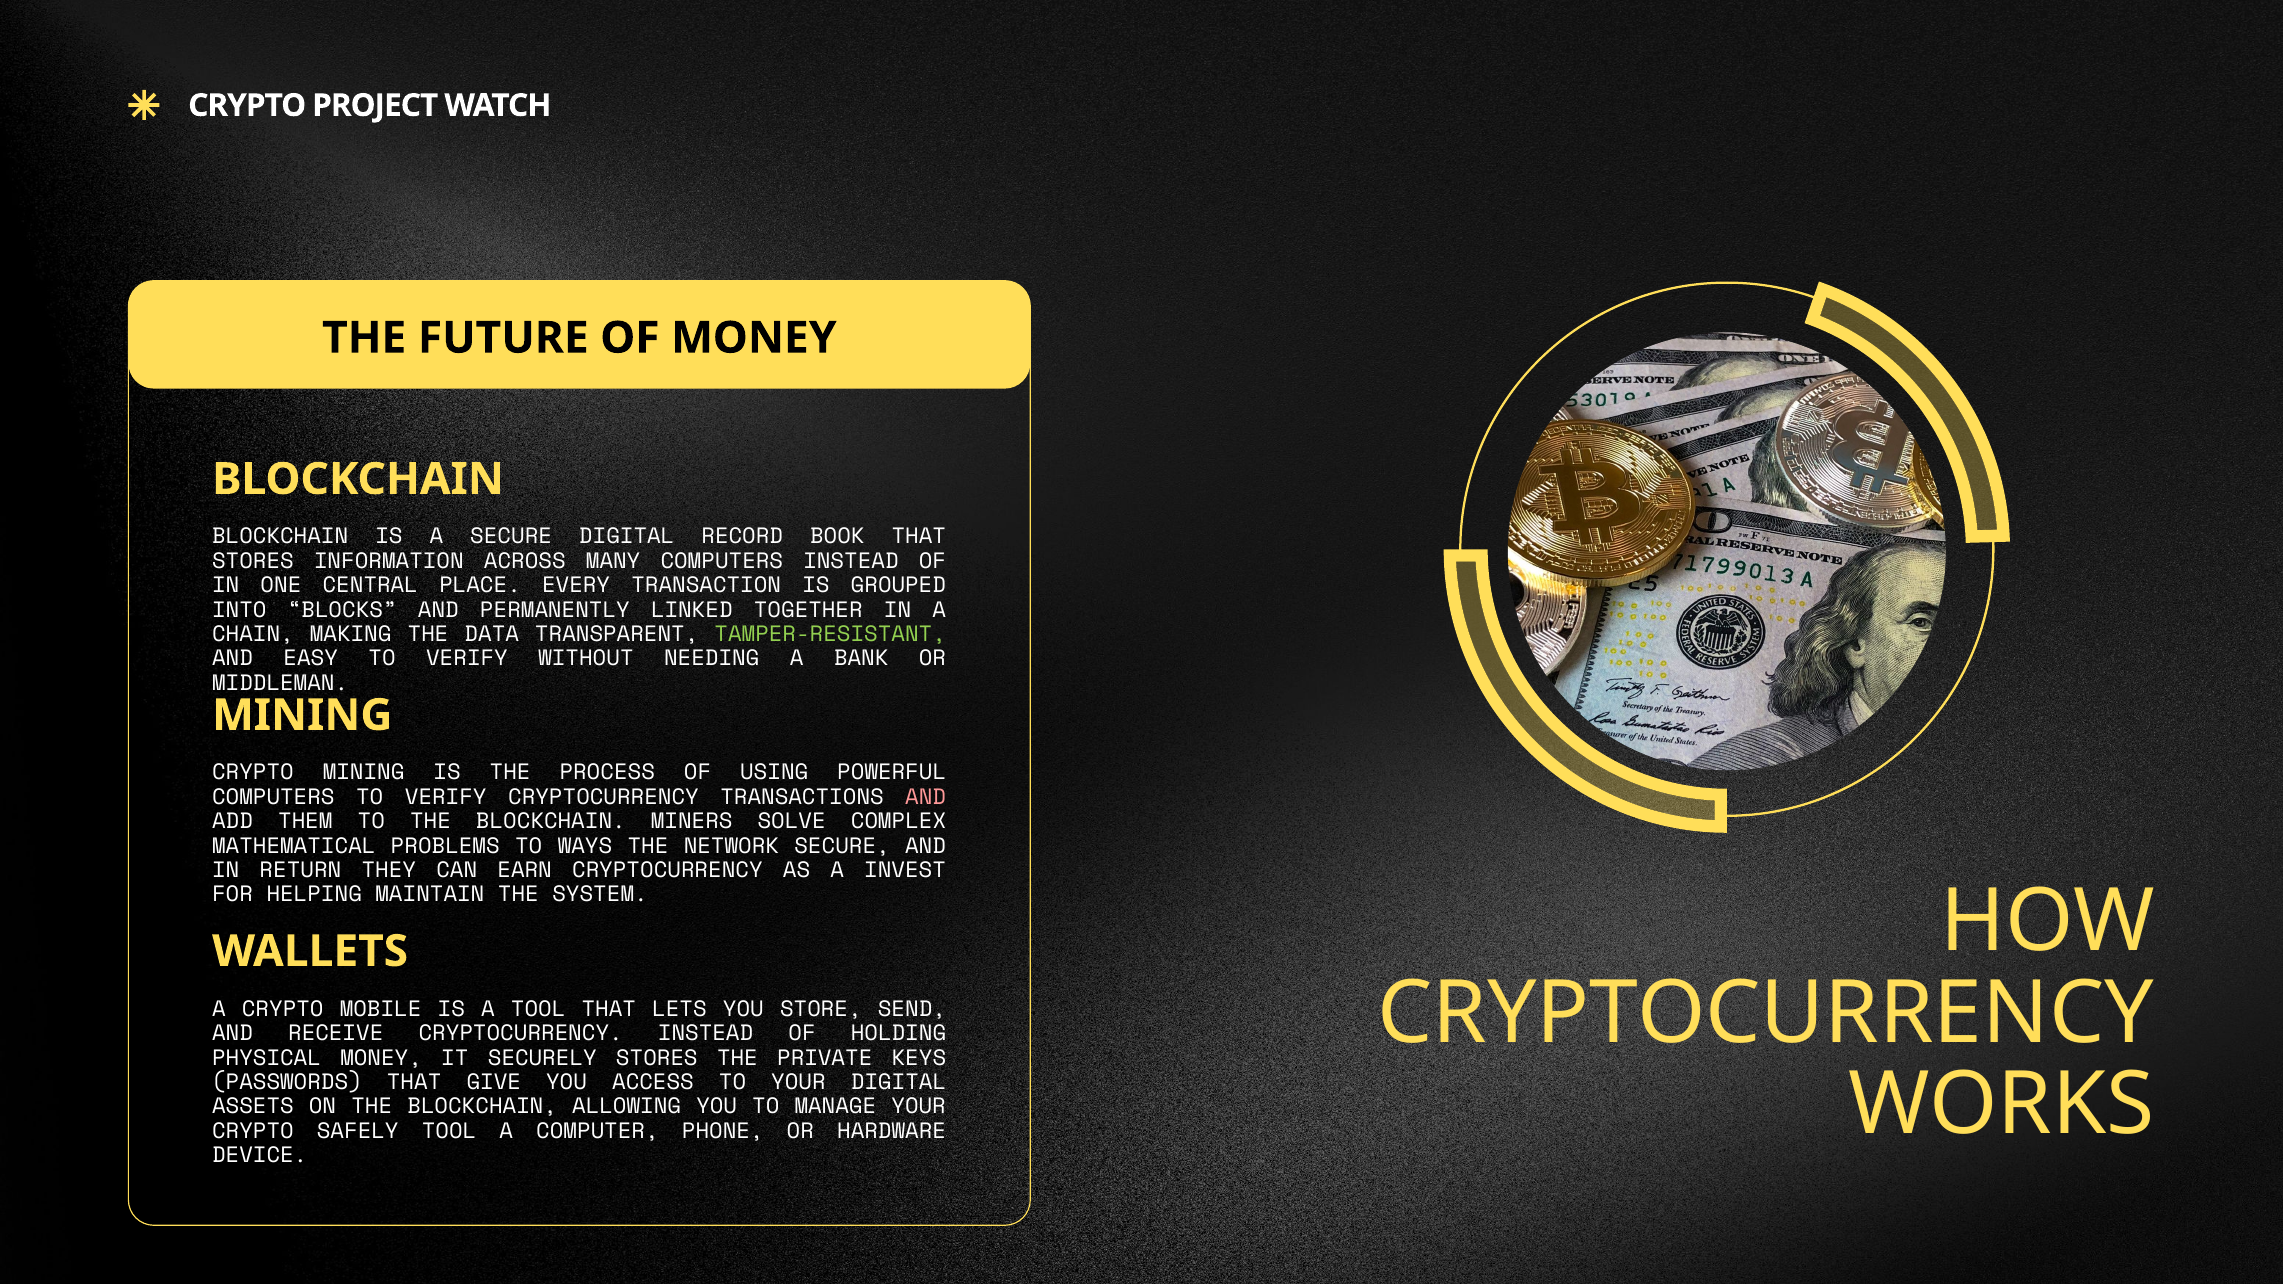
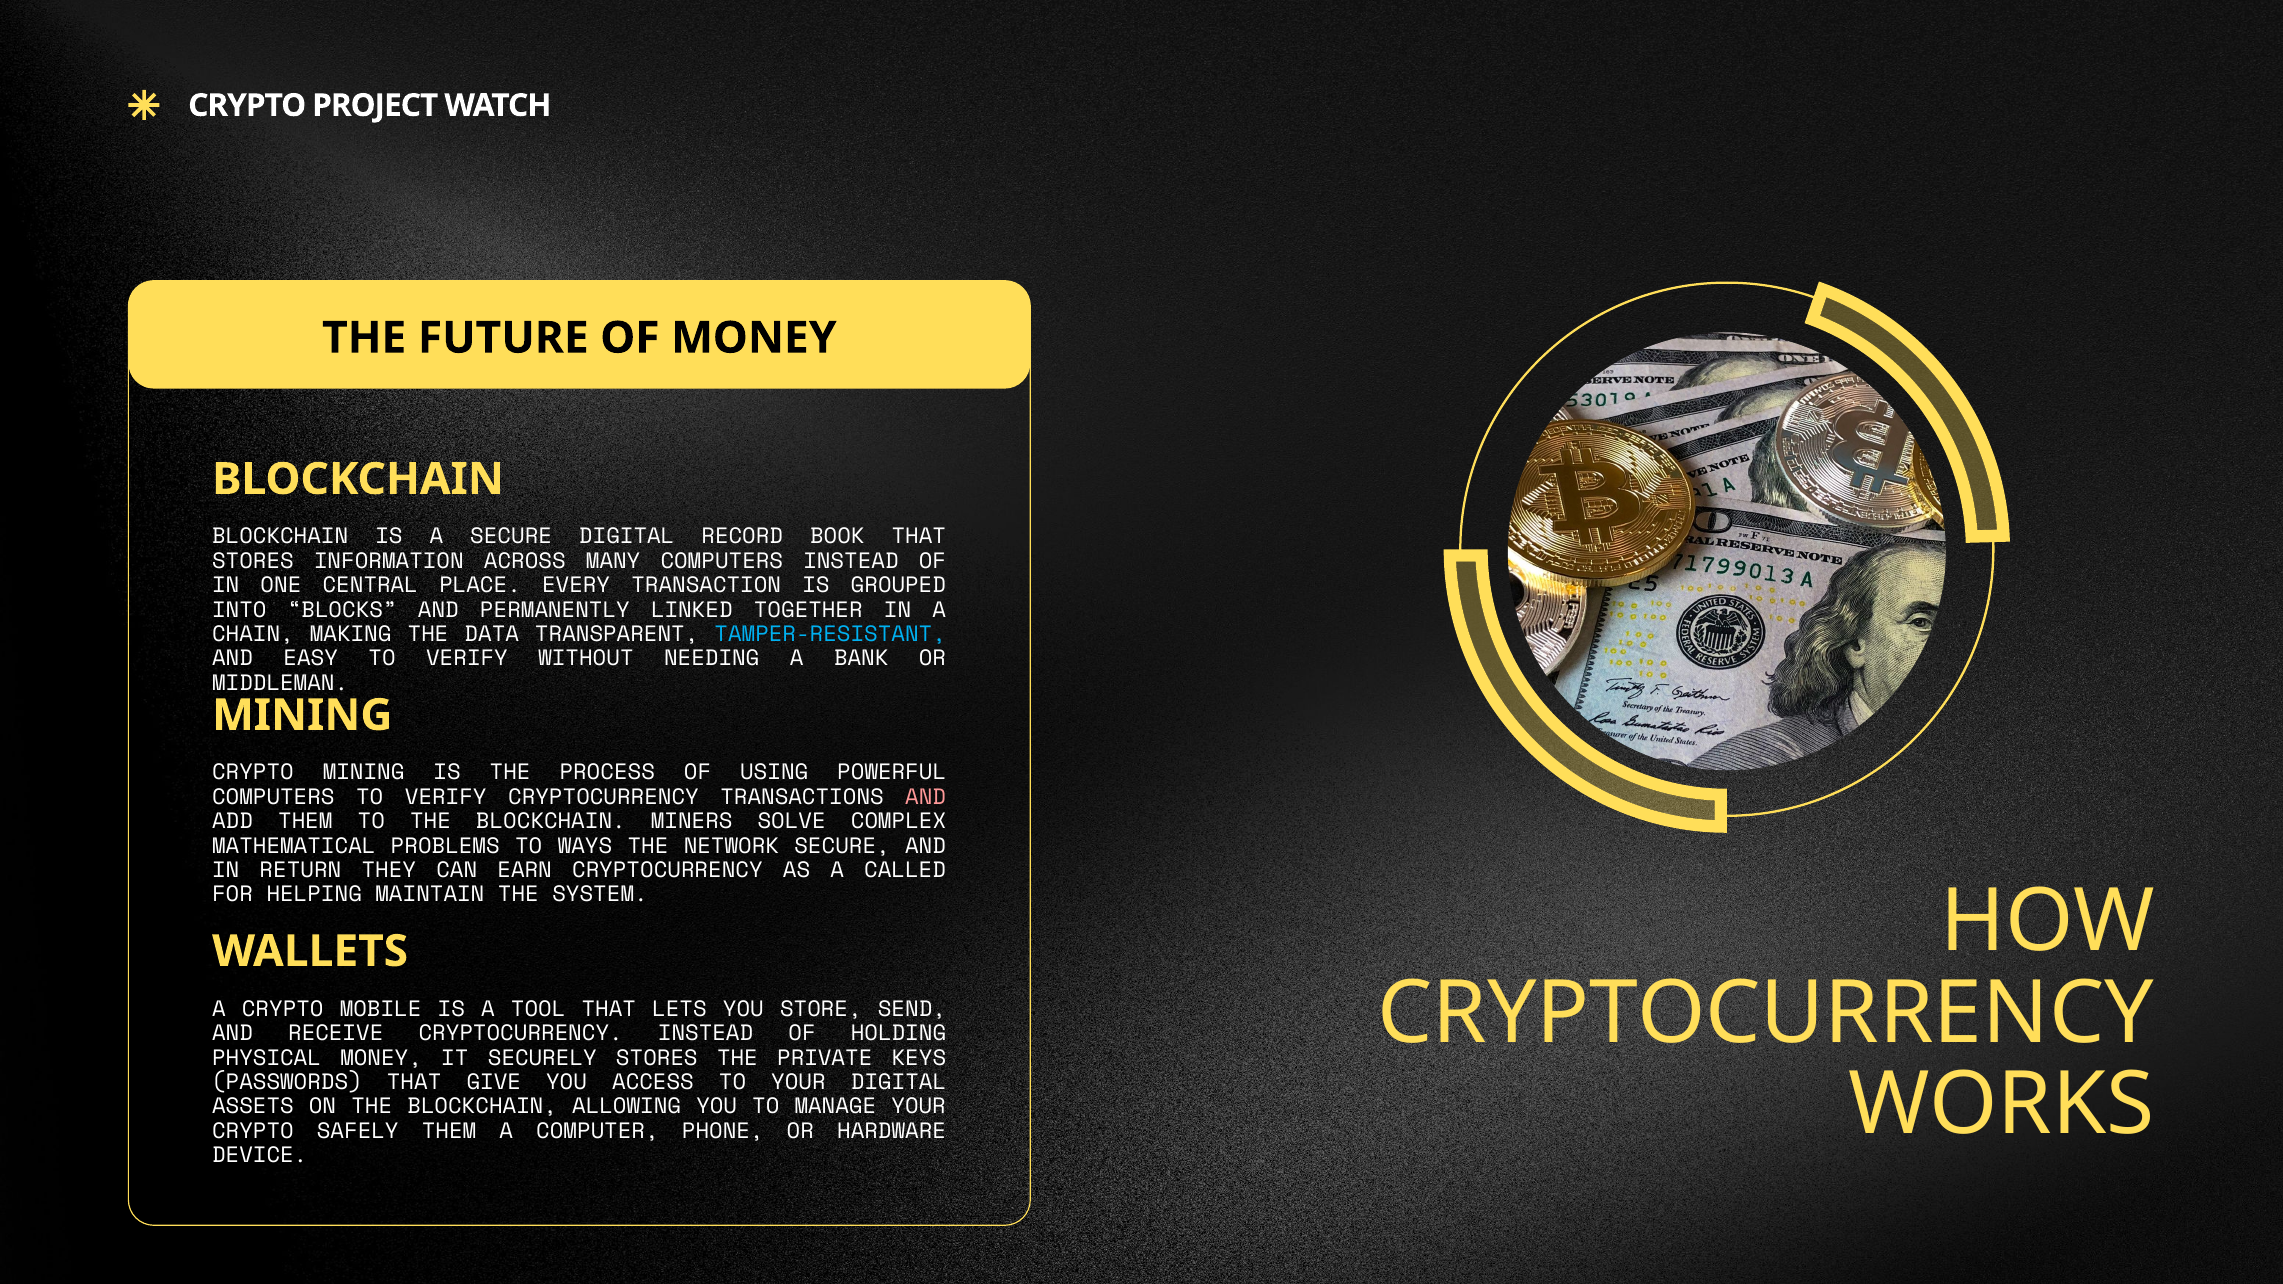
TAMPER-RESISTANT colour: light green -> light blue (830, 634)
INVEST: INVEST -> CALLED (905, 870)
SAFELY TOOL: TOOL -> THEM (449, 1131)
